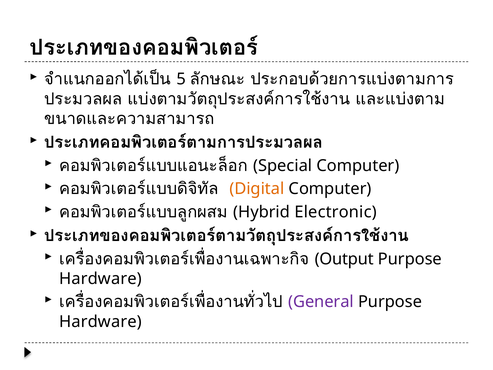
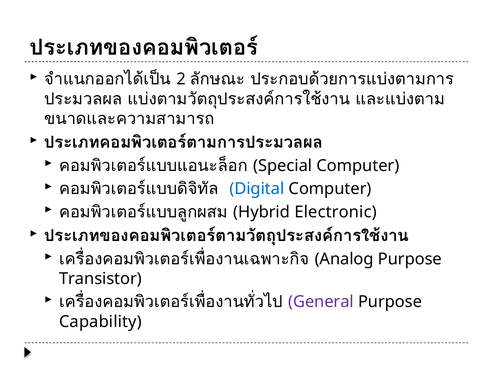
5: 5 -> 2 (181, 79)
Digital colour: orange -> blue (257, 189)
Output: Output -> Analog (344, 259)
Hardware: Hardware -> Transistor (100, 279)
Hardware: Hardware -> Capability (100, 321)
